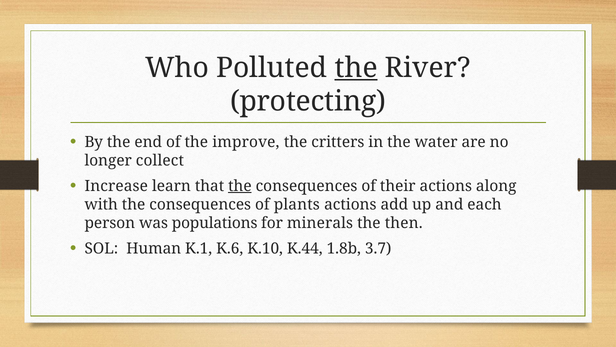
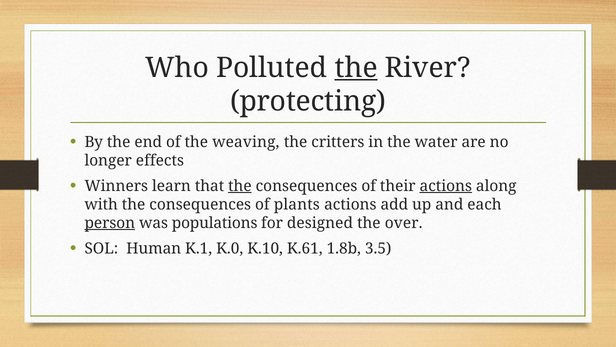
improve: improve -> weaving (246, 142)
collect: collect -> effects (160, 160)
Increase: Increase -> Winners (116, 186)
actions underline: none -> present (446, 186)
person underline: none -> present (110, 223)
minerals: minerals -> designed (320, 223)
then: then -> over (404, 223)
K.6: K.6 -> K.0 (230, 248)
K.44: K.44 -> K.61 (305, 248)
3.7: 3.7 -> 3.5 (378, 248)
